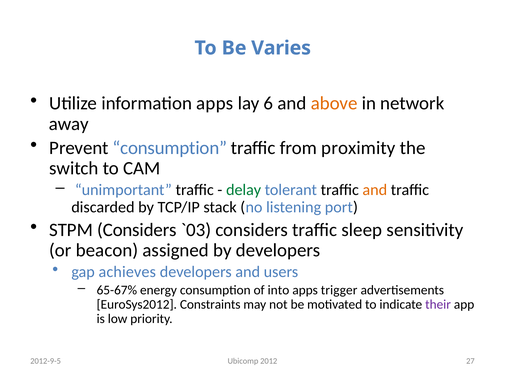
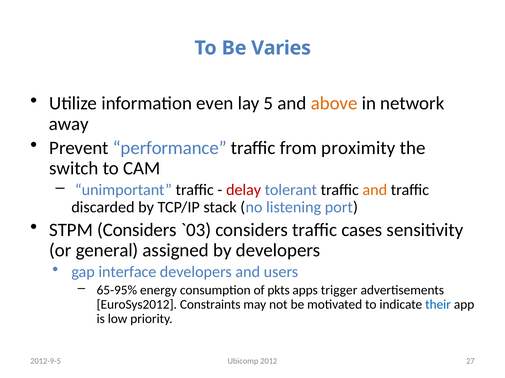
information apps: apps -> even (215, 104)
6: 6 -> 5 (268, 104)
Prevent consumption: consumption -> performance (170, 148)
delay colour: green -> red (244, 190)
sleep: sleep -> cases (362, 230)
beacon: beacon -> general (107, 251)
achieves: achieves -> interface (127, 273)
65-67%: 65-67% -> 65-95% (117, 291)
into: into -> pkts (279, 291)
their colour: purple -> blue (438, 305)
